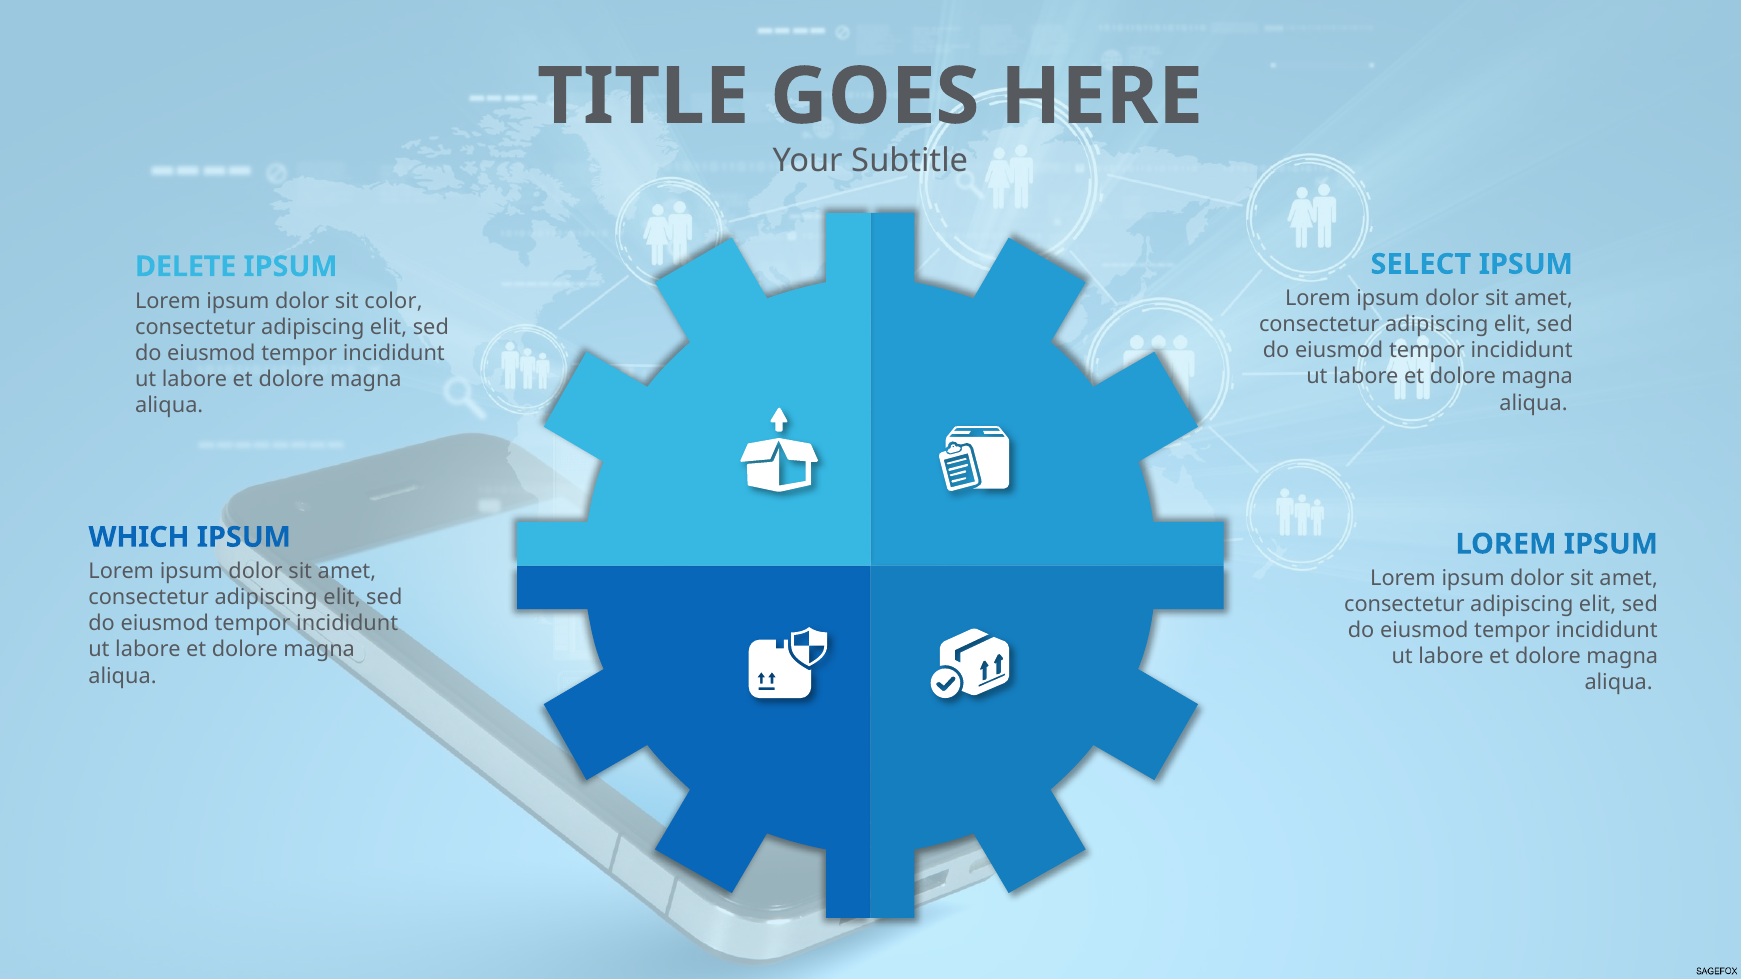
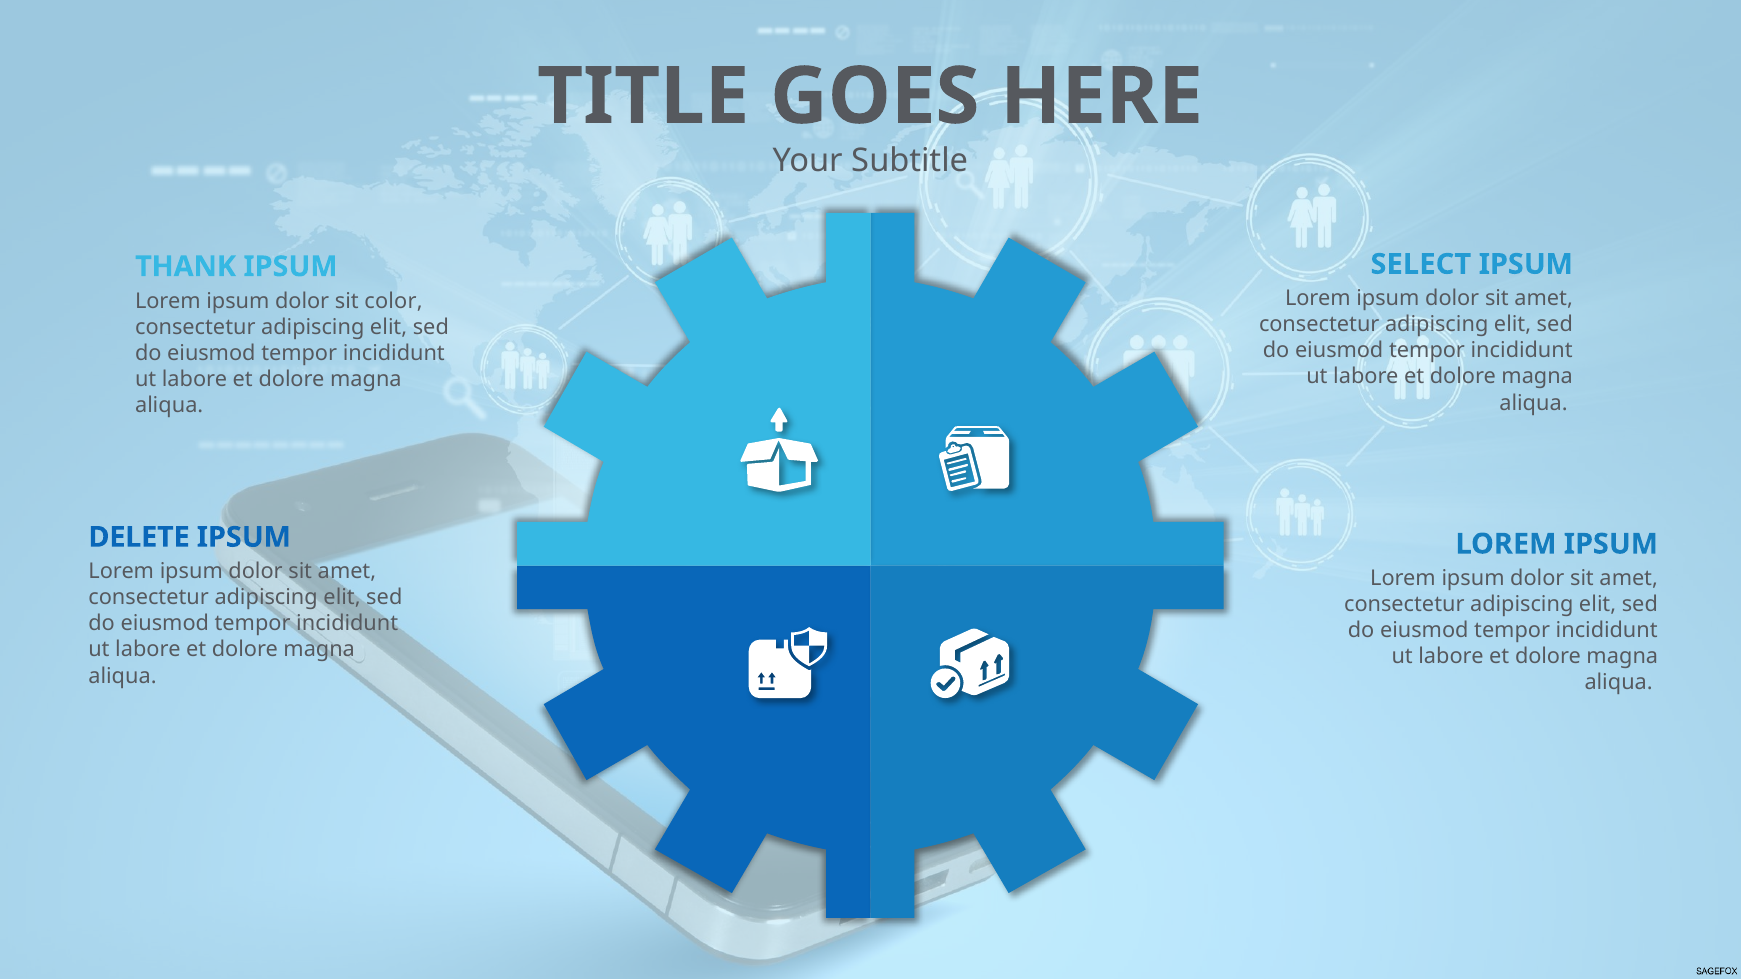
DELETE: DELETE -> THANK (186, 267)
WHICH: WHICH -> DELETE (139, 537)
